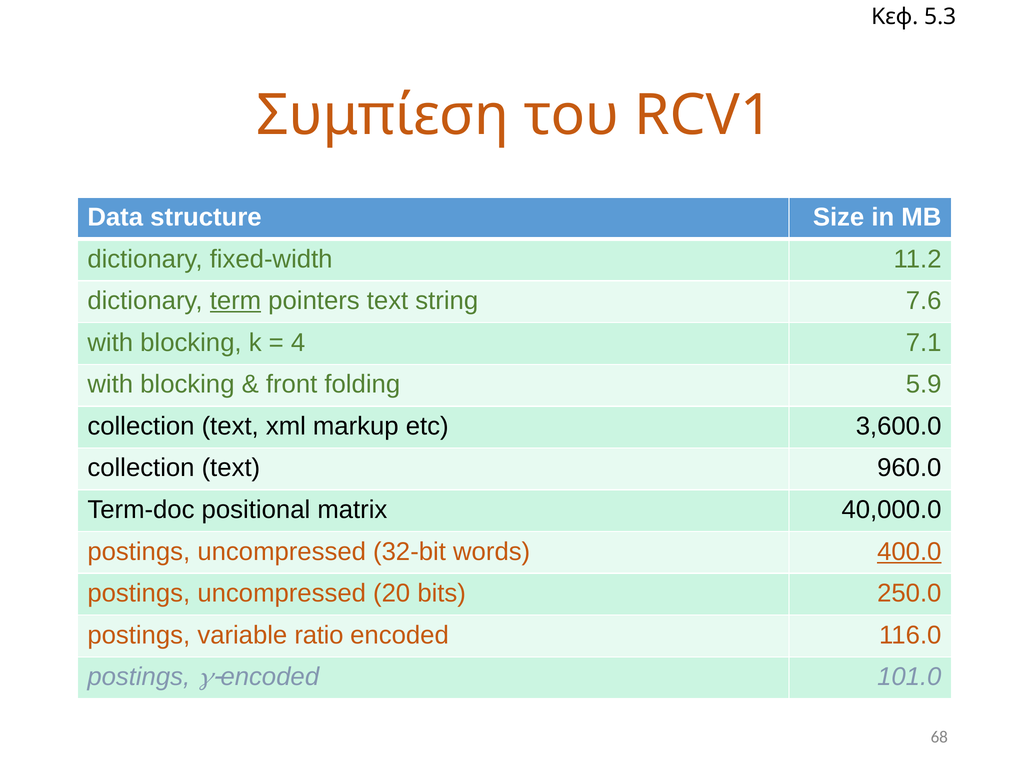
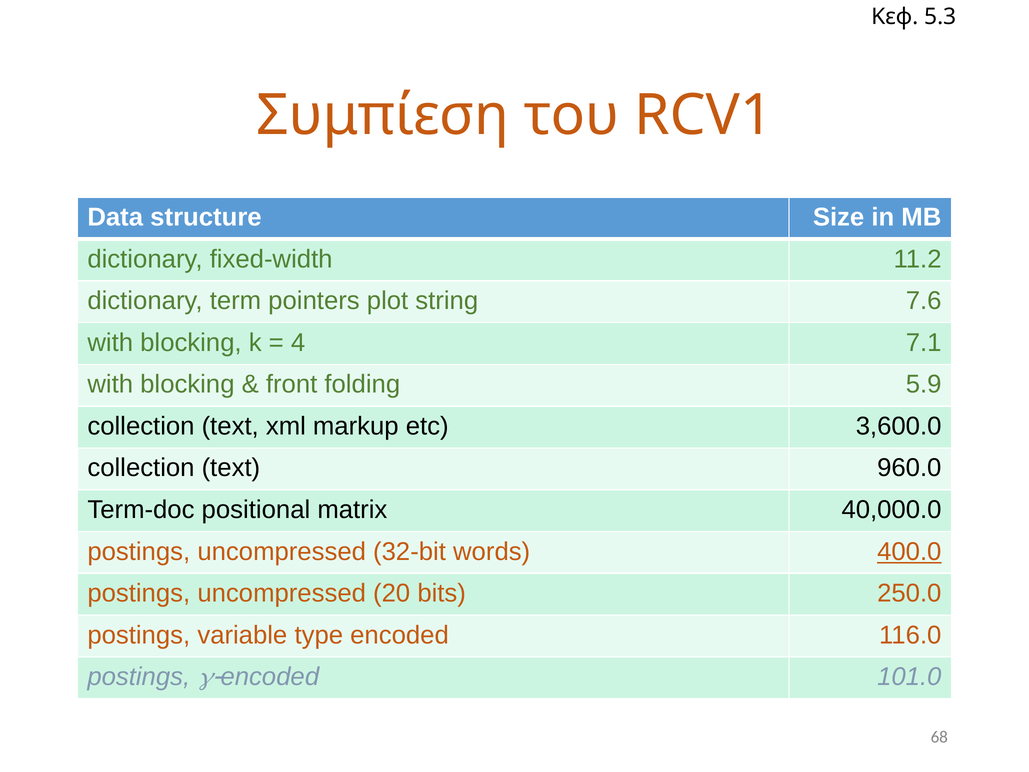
term underline: present -> none (235, 301)
pointers text: text -> plot (388, 301)
ratio: ratio -> type (319, 635)
